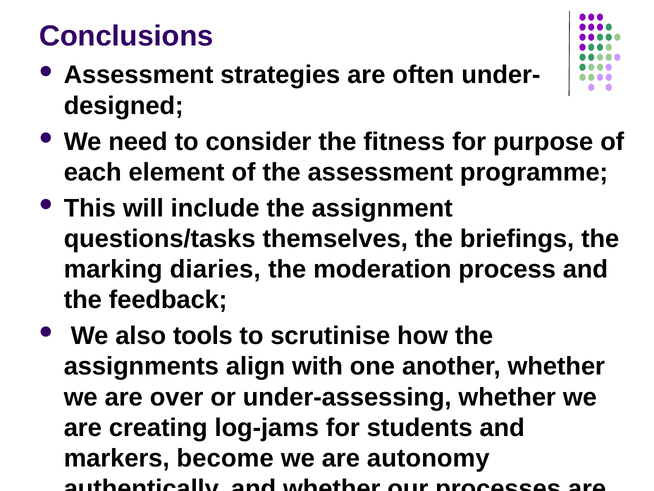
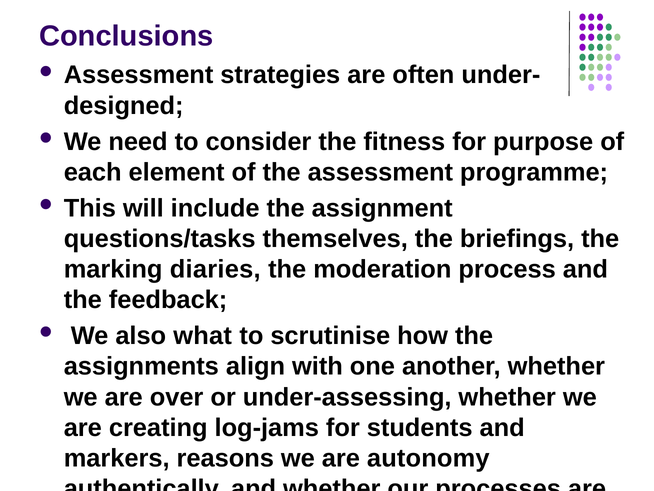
tools: tools -> what (203, 336)
become: become -> reasons (225, 458)
